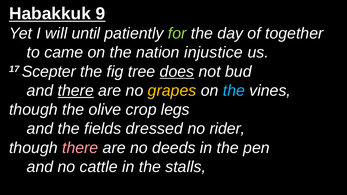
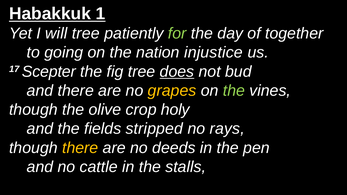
9: 9 -> 1 (101, 14)
will until: until -> tree (86, 33)
came: came -> going (64, 53)
there underline: present -> none (76, 91)
the colour: light blue -> light green (234, 91)
legs: legs -> holy (175, 110)
dressed: dressed -> stripped (154, 129)
rider: rider -> rays (227, 129)
there colour: pink -> yellow (80, 148)
